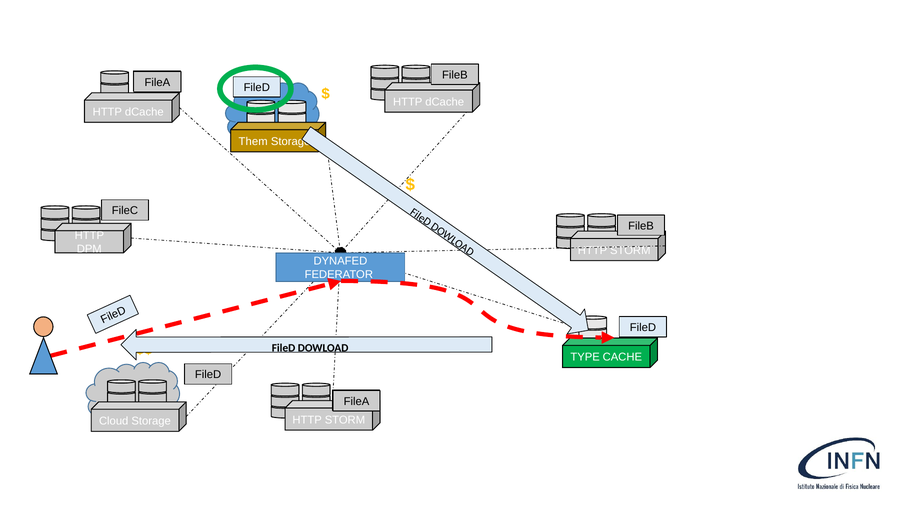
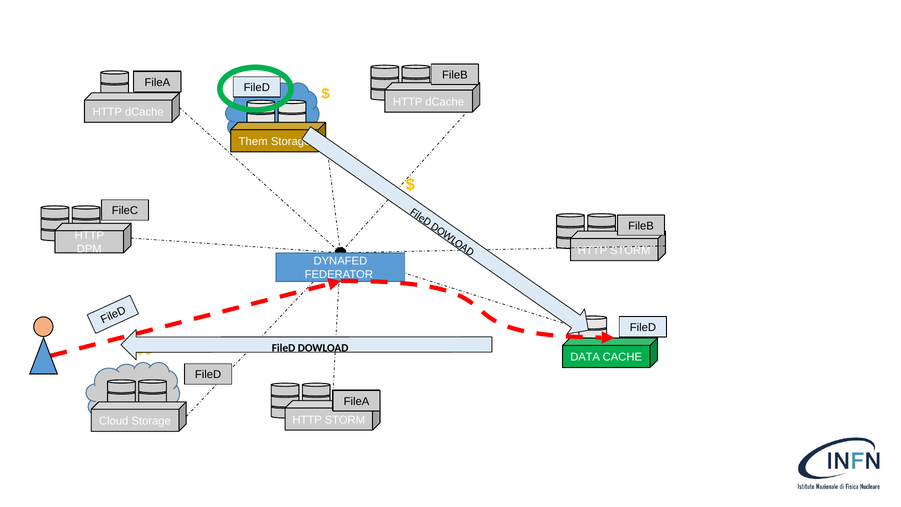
TYPE: TYPE -> DATA (585, 357)
